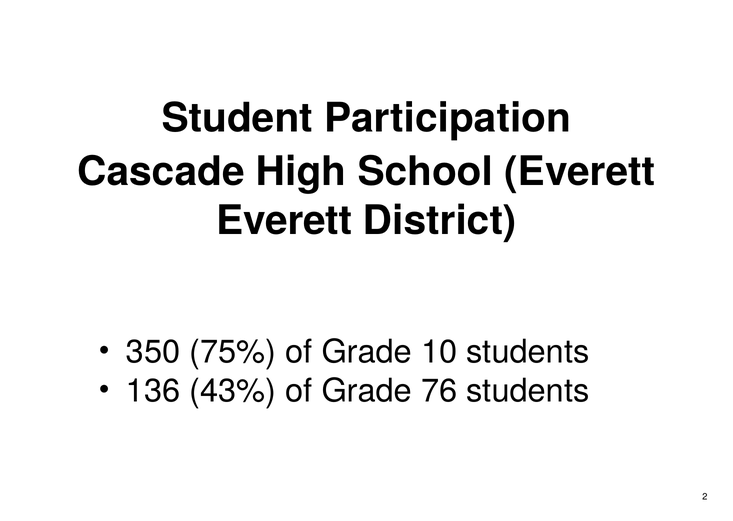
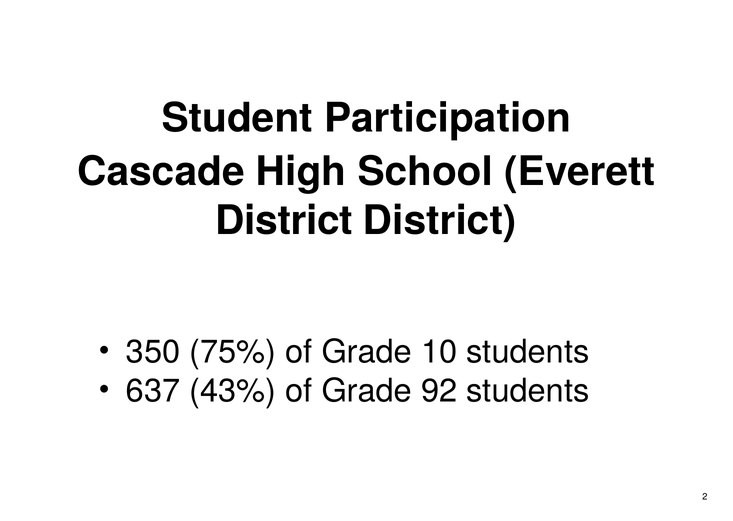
Everett: Everett -> District (284, 221)
136: 136 -> 637 (153, 391)
76: 76 -> 92 (439, 391)
